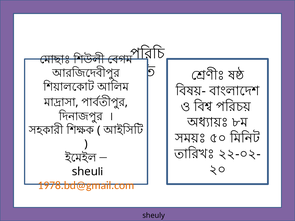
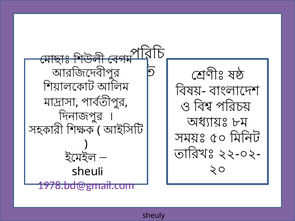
1978.bd@gmail.com colour: orange -> purple (86, 185)
